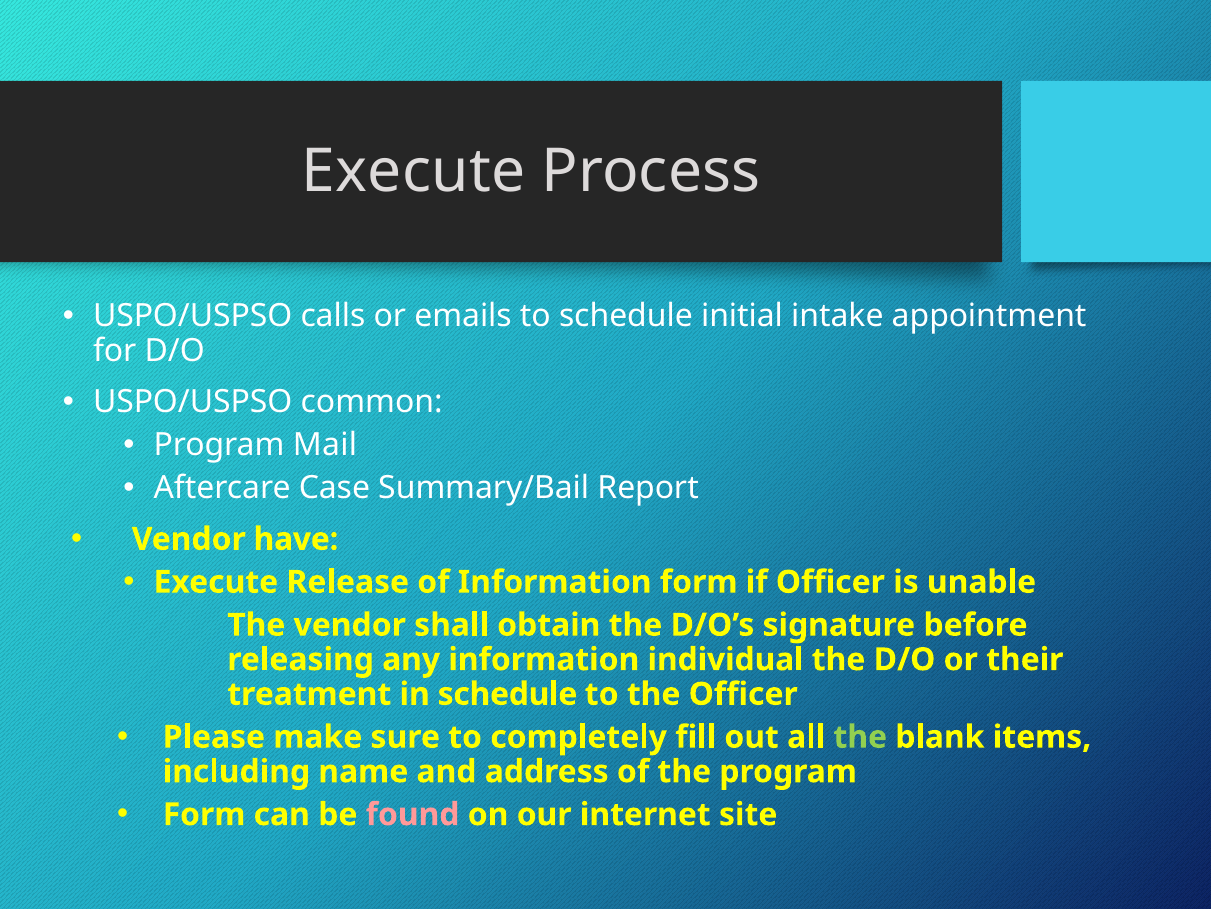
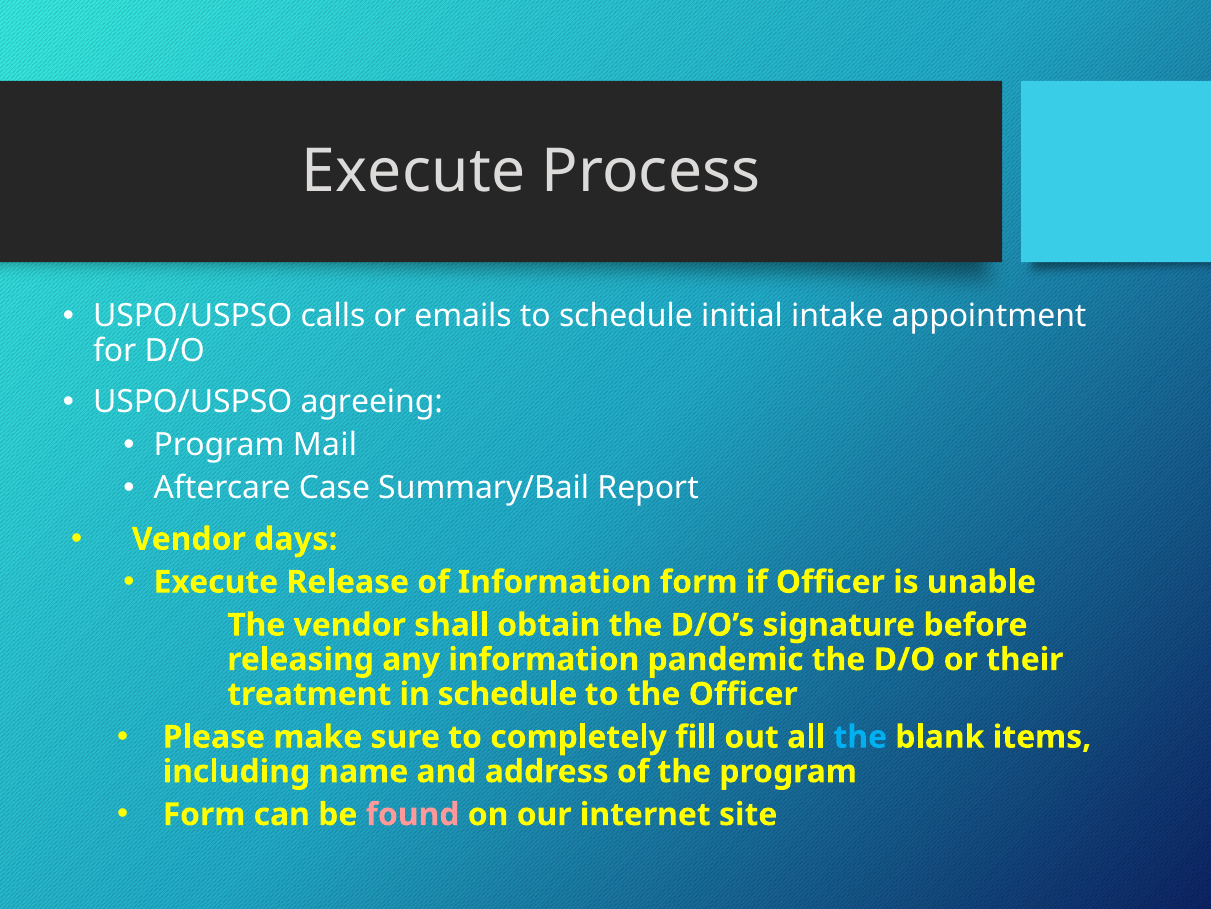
common: common -> agreeing (372, 402)
have: have -> days (296, 539)
individual: individual -> pandemic (726, 659)
the colour: light green -> light blue (860, 737)
